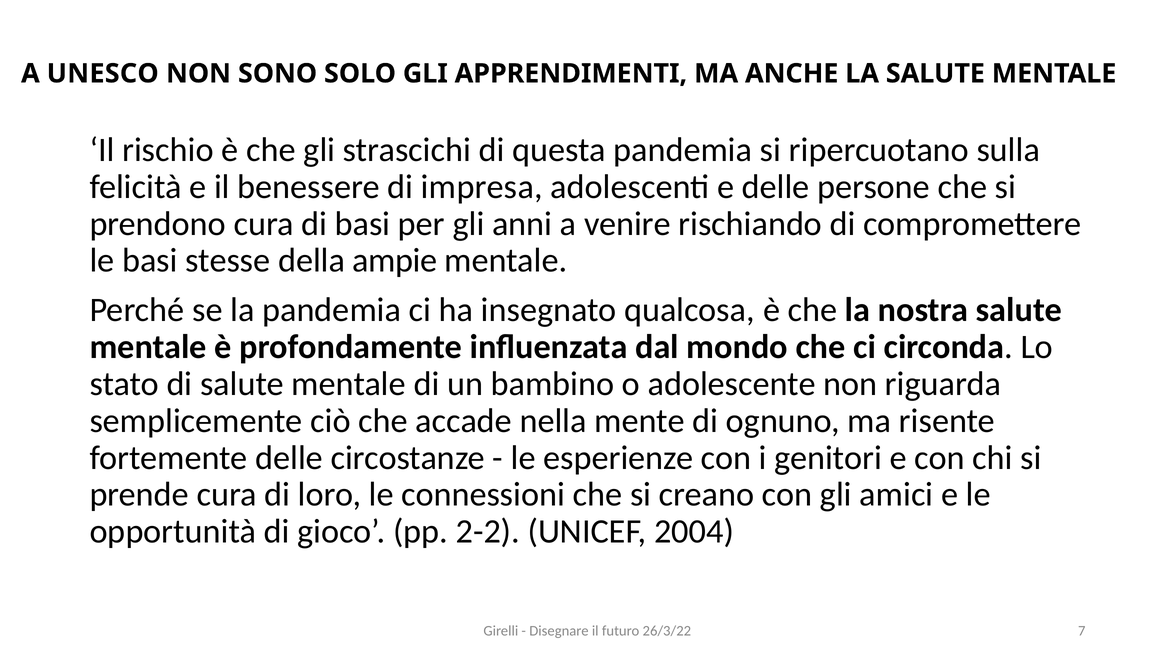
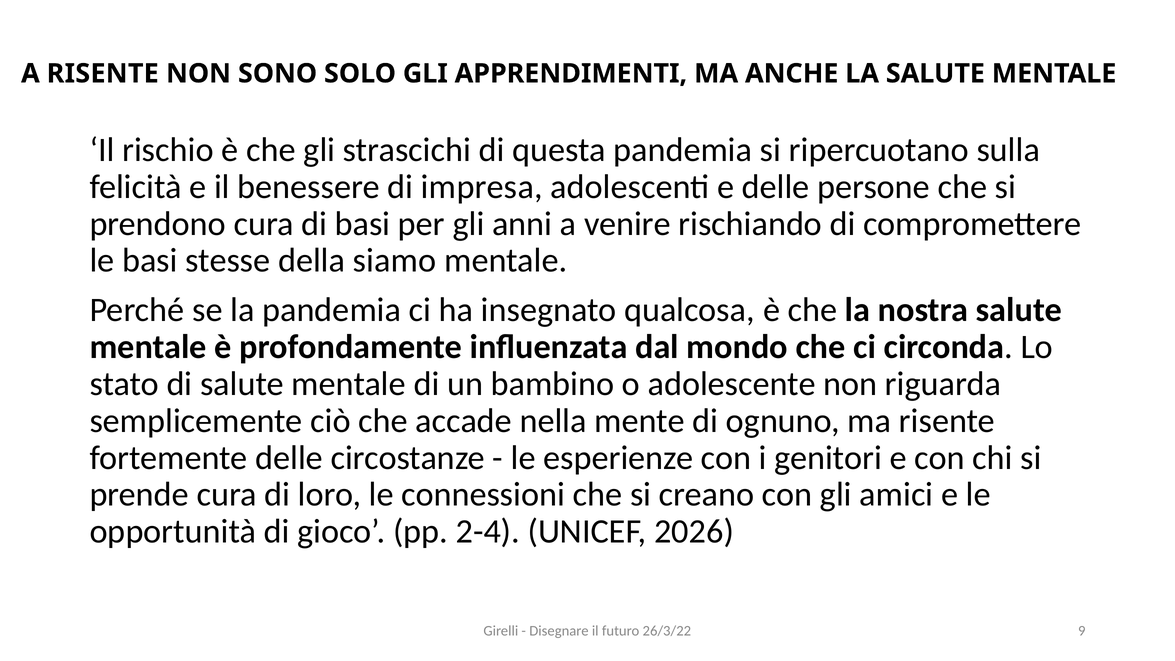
A UNESCO: UNESCO -> RISENTE (103, 74)
ampie: ampie -> siamo (395, 261)
2-2: 2-2 -> 2-4 (488, 532)
2004: 2004 -> 2026 (694, 532)
7: 7 -> 9 (1082, 631)
